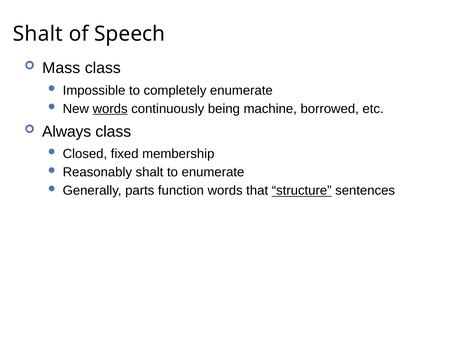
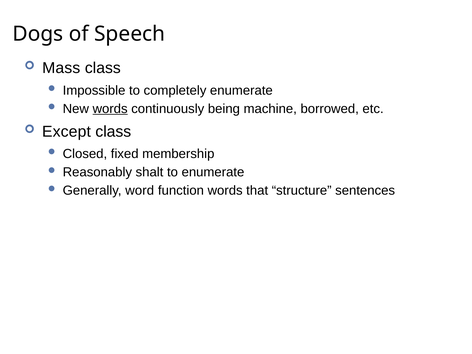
Shalt: Shalt -> Dogs (38, 34)
Always: Always -> Except (66, 131)
parts: parts -> word (140, 191)
structure underline: present -> none (302, 191)
